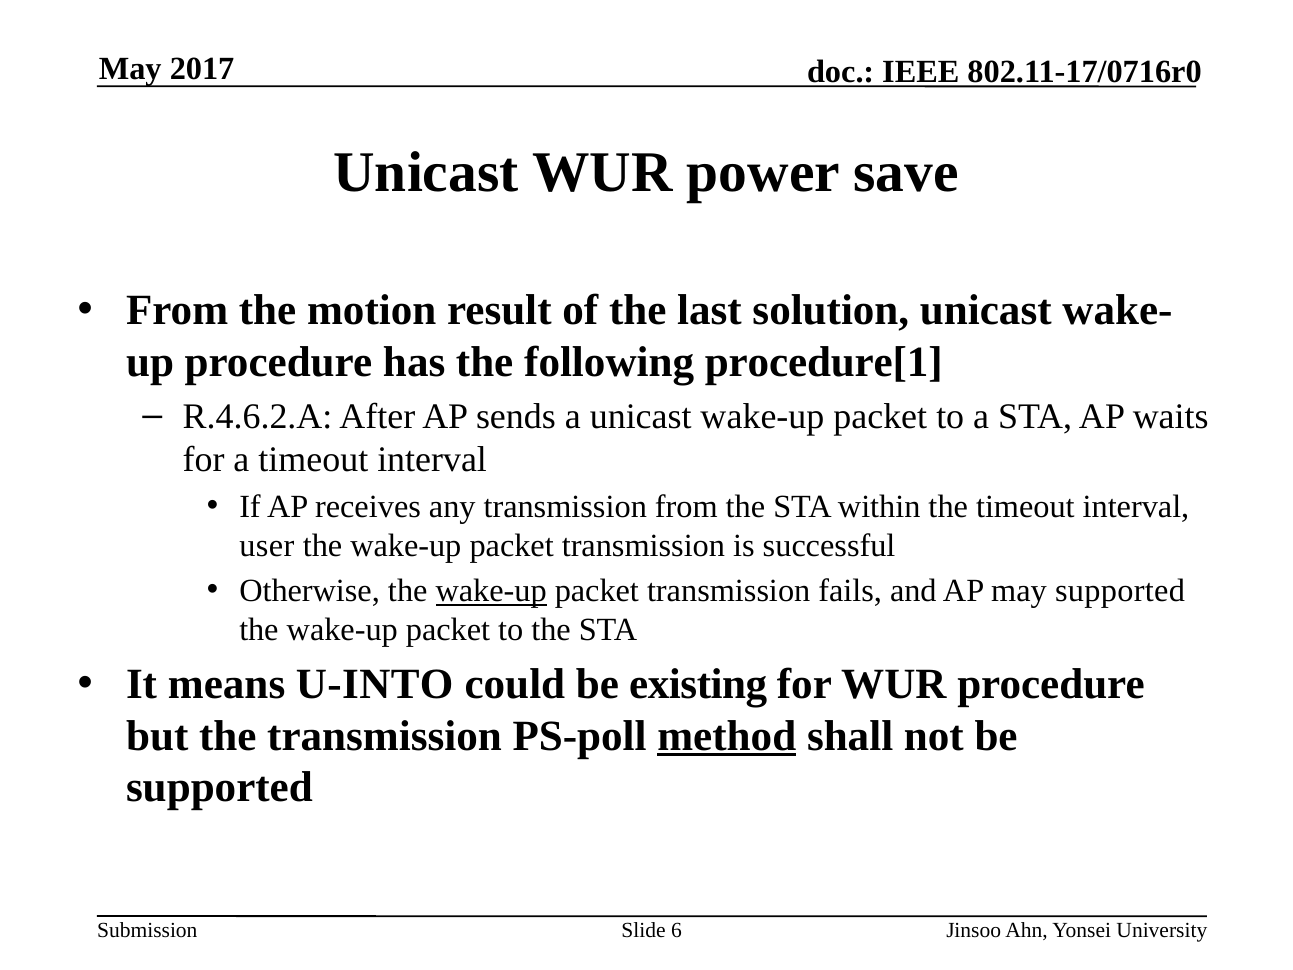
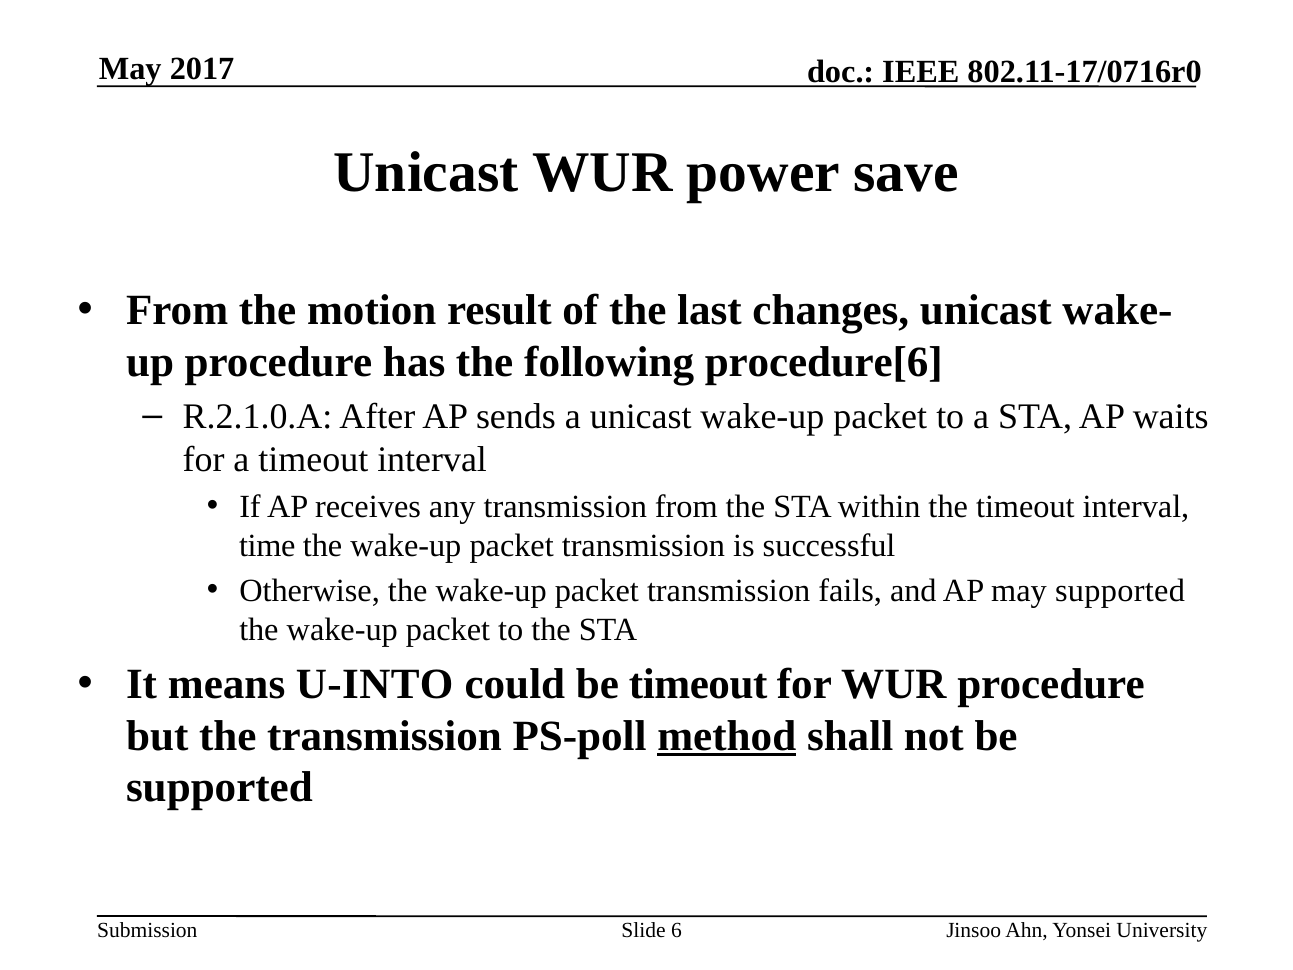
solution: solution -> changes (831, 311)
procedure[1: procedure[1 -> procedure[6 (824, 362)
R.4.6.2.A: R.4.6.2.A -> R.2.1.0.A (258, 416)
user: user -> time (267, 545)
wake-up underline: present -> none (491, 591)
be existing: existing -> timeout (698, 684)
